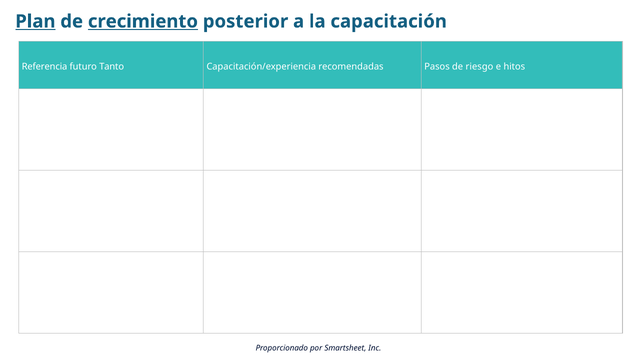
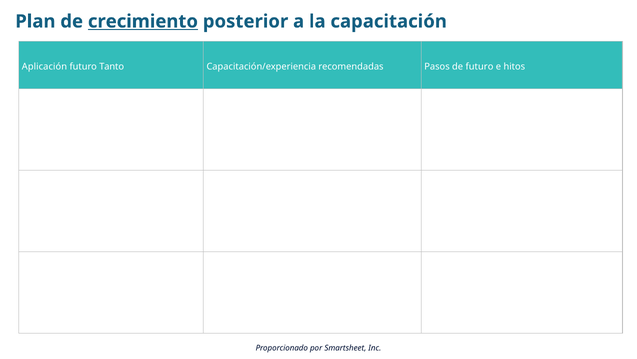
Plan underline: present -> none (35, 21)
Referencia: Referencia -> Aplicación (44, 66)
de riesgo: riesgo -> futuro (479, 66)
